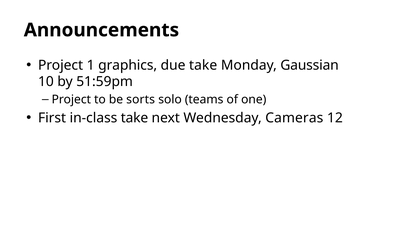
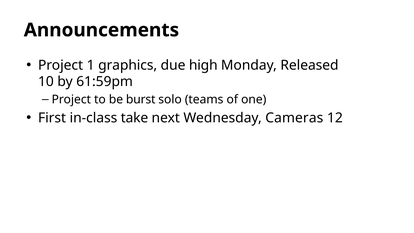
due take: take -> high (203, 65)
Gaussian: Gaussian -> Released (309, 65)
51:59pm: 51:59pm -> 61:59pm (105, 82)
sorts: sorts -> burst (141, 100)
